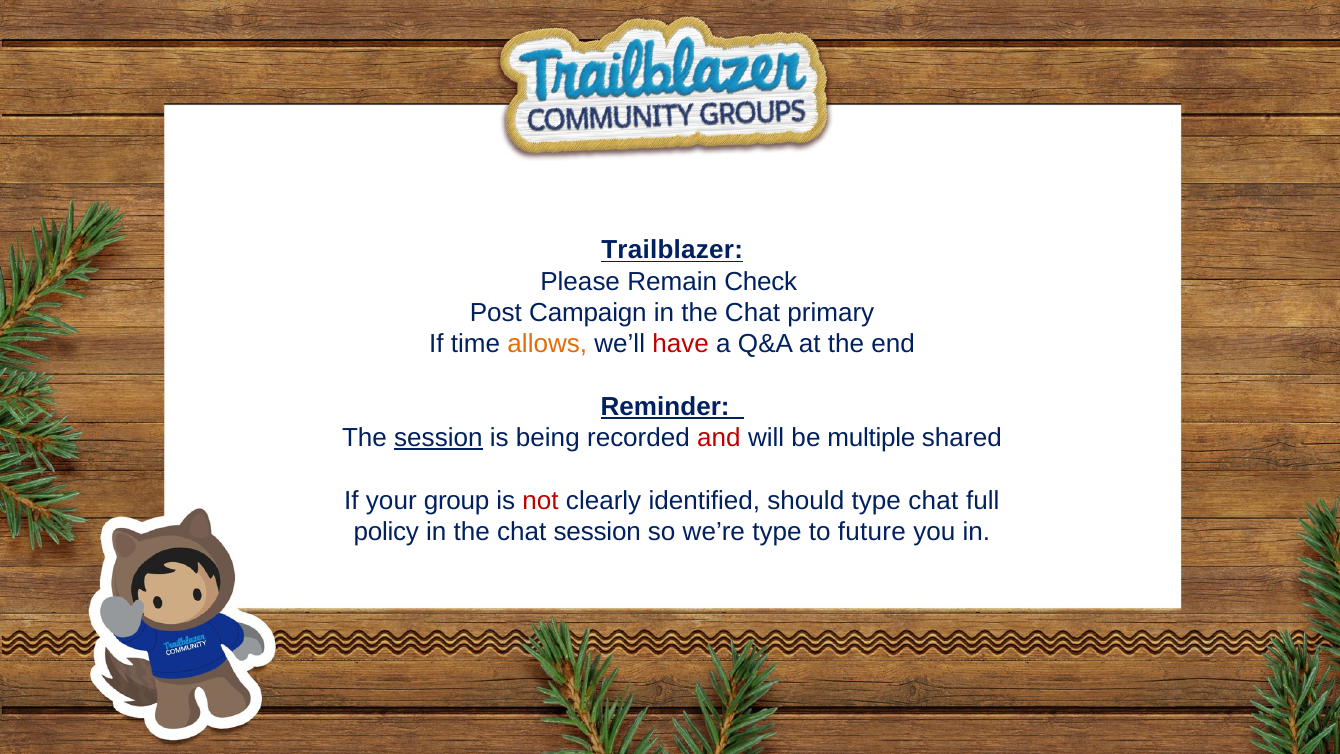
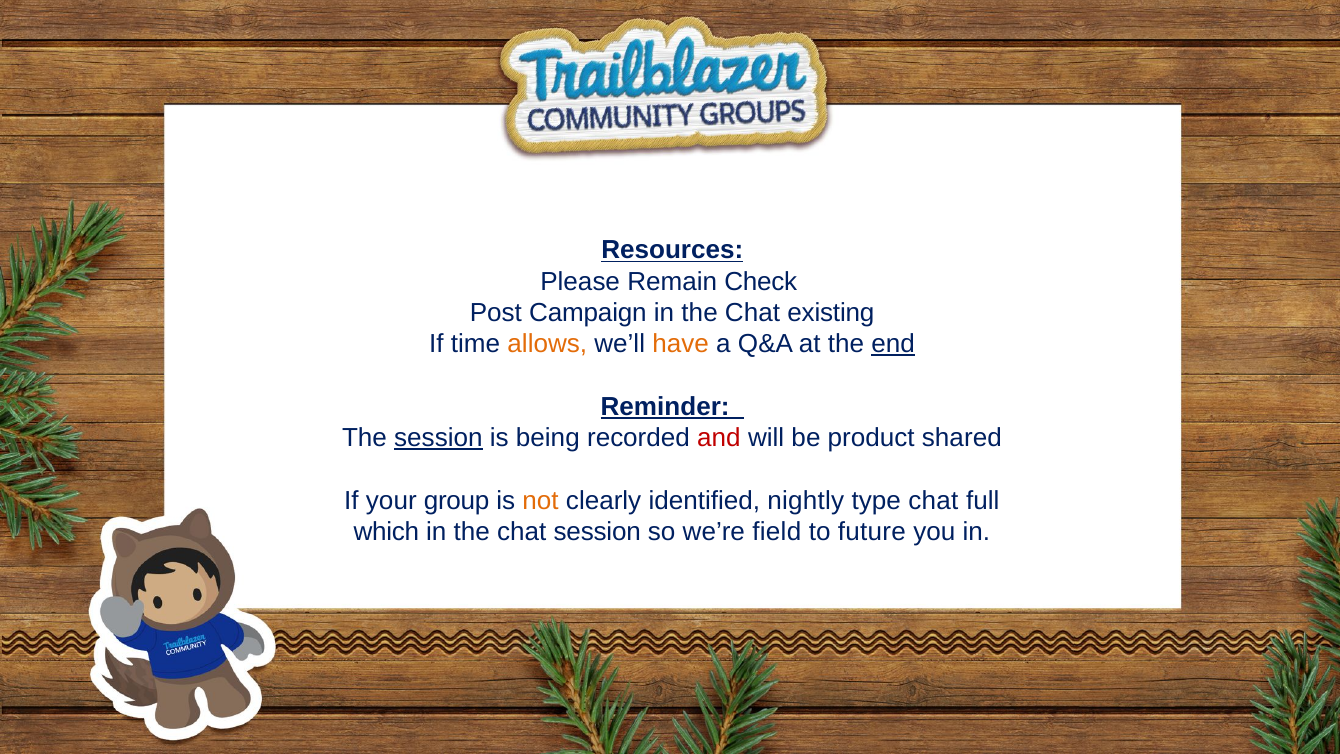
Trailblazer: Trailblazer -> Resources (672, 250)
primary: primary -> existing (831, 313)
have colour: red -> orange (681, 344)
end underline: none -> present (893, 344)
multiple: multiple -> product (871, 438)
not colour: red -> orange (540, 500)
should: should -> nightly (806, 500)
policy: policy -> which (386, 532)
we’re type: type -> field (777, 532)
